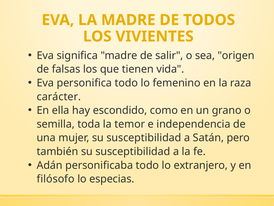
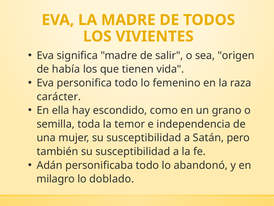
falsas: falsas -> había (66, 69)
extranjero: extranjero -> abandonó (201, 165)
filósofo: filósofo -> milagro (56, 179)
especias: especias -> doblado (112, 179)
